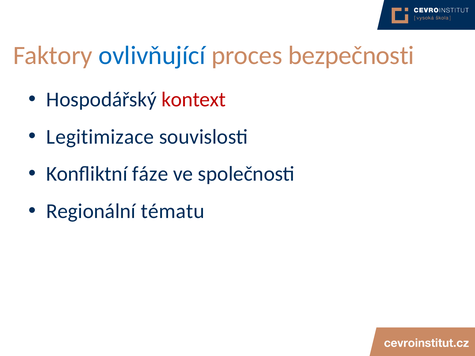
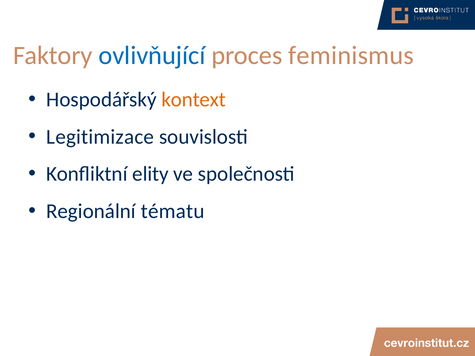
bezpečnosti: bezpečnosti -> feminismus (351, 56)
kontext colour: red -> orange (194, 100)
fáze: fáze -> elity (150, 174)
